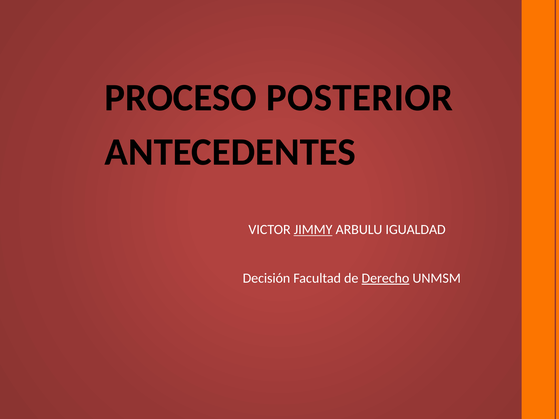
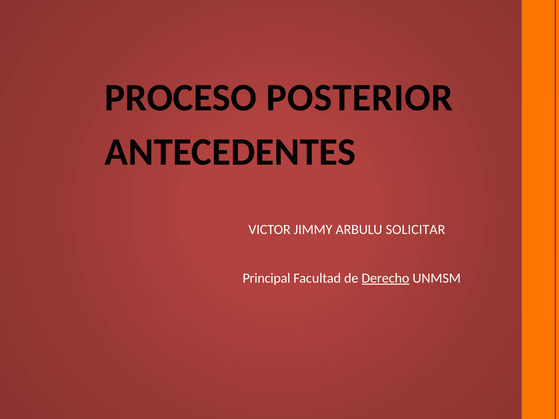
JIMMY underline: present -> none (313, 230)
IGUALDAD: IGUALDAD -> SOLICITAR (415, 230)
Decisión: Decisión -> Principal (267, 278)
